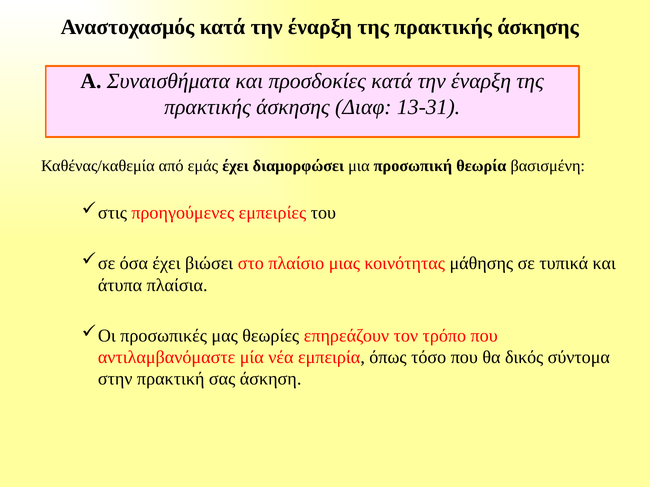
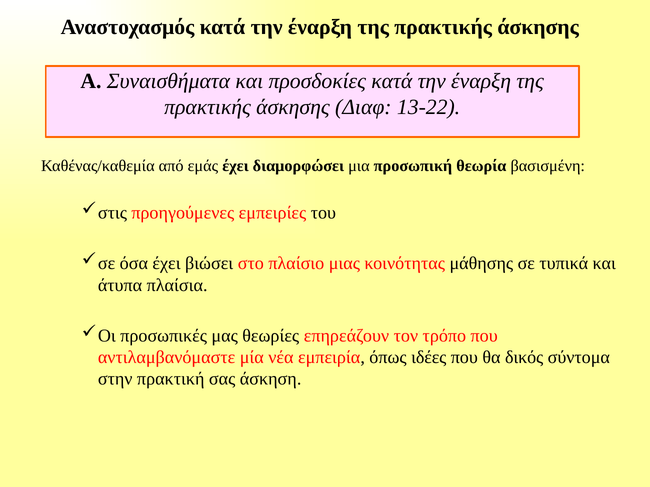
13-31: 13-31 -> 13-22 (429, 107)
τόσο: τόσο -> ιδέες (429, 358)
